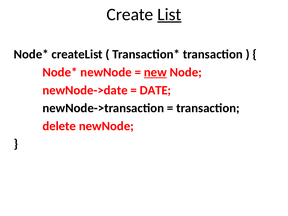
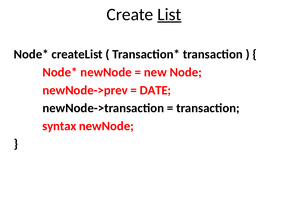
new underline: present -> none (155, 72)
newNode->date: newNode->date -> newNode->prev (85, 90)
delete: delete -> syntax (59, 126)
